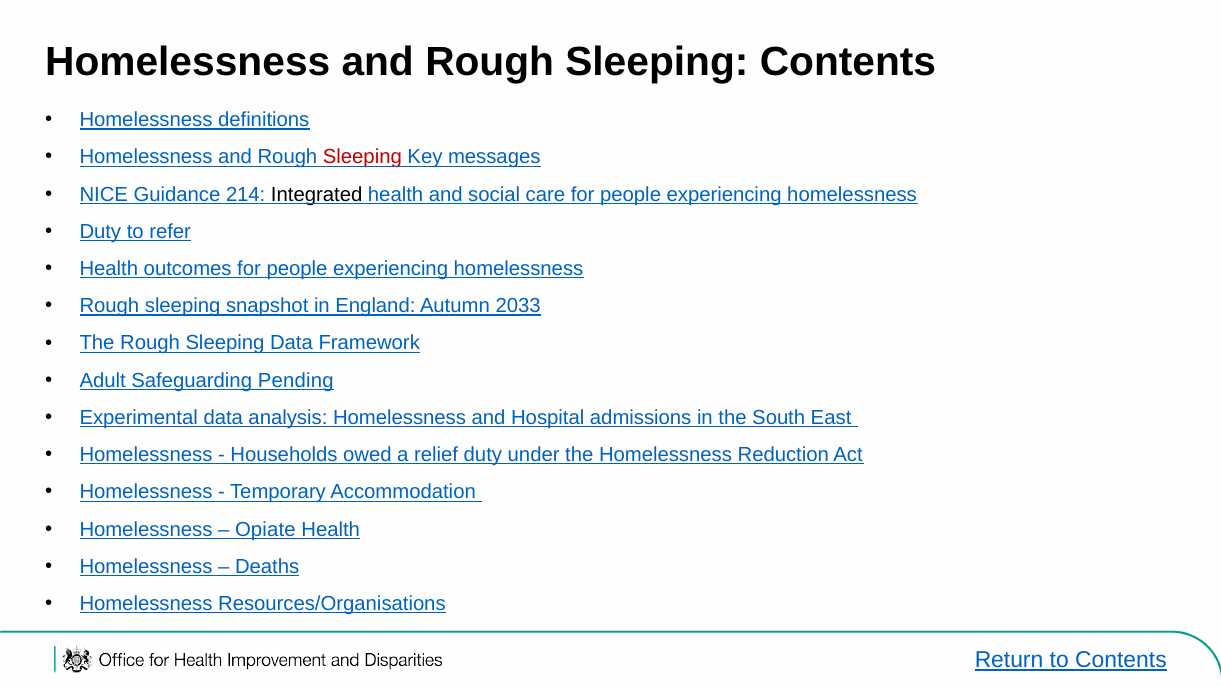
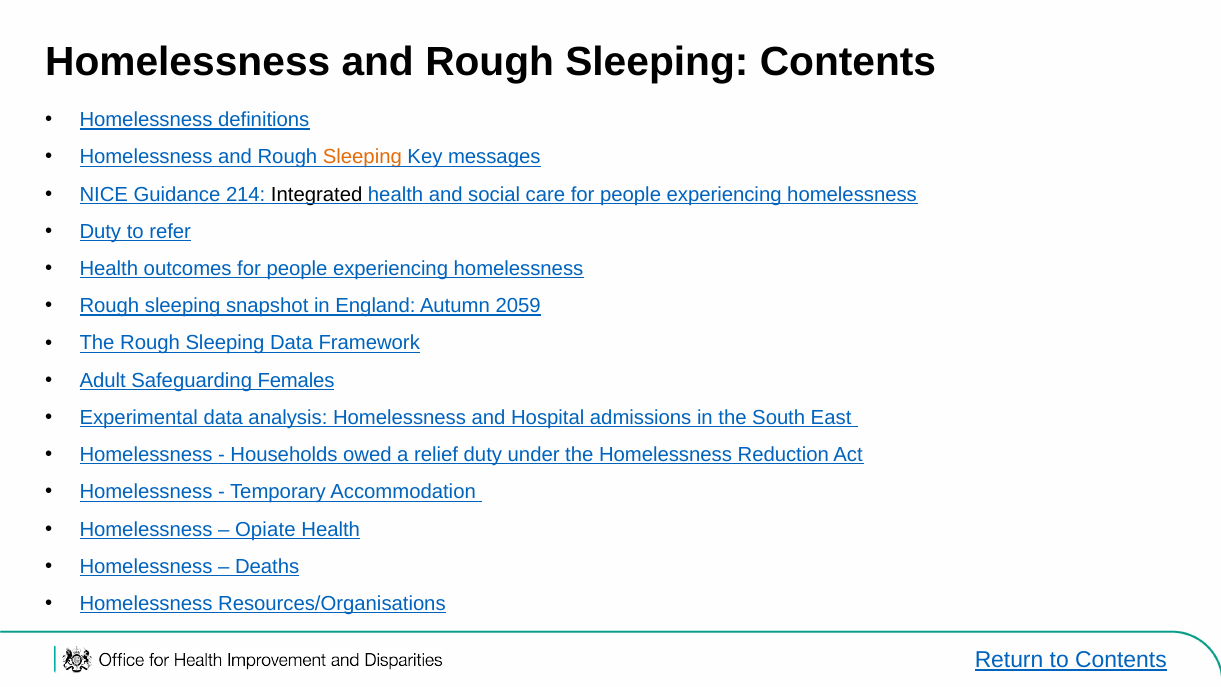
Sleeping colour: red -> orange (362, 157)
2033: 2033 -> 2059 (518, 306)
Pending: Pending -> Females (296, 380)
